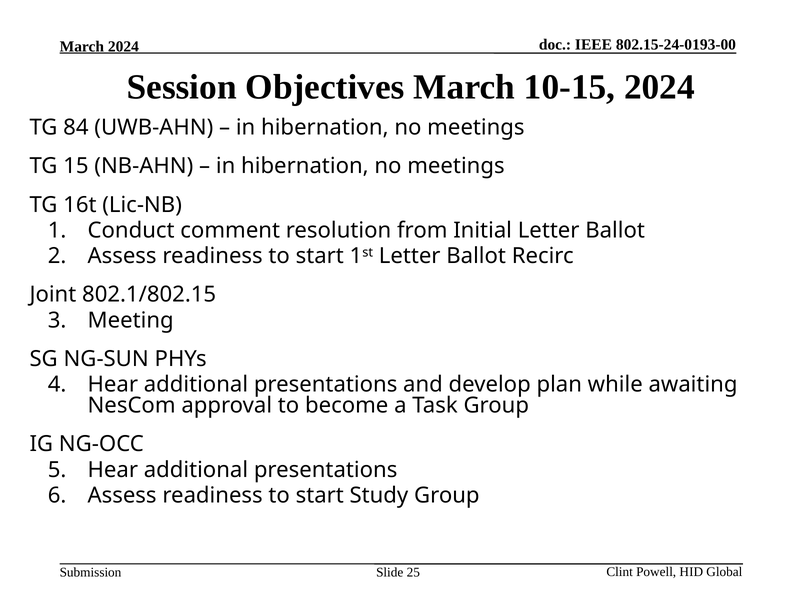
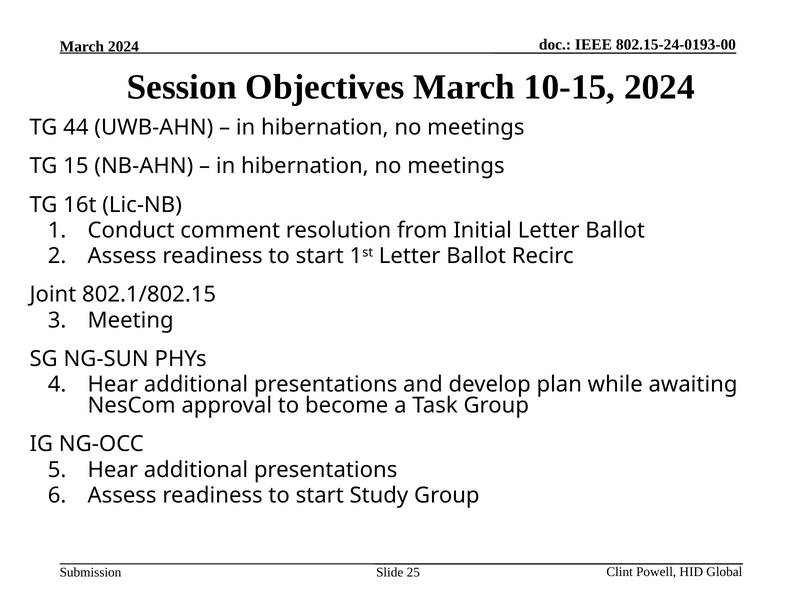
84: 84 -> 44 (76, 128)
